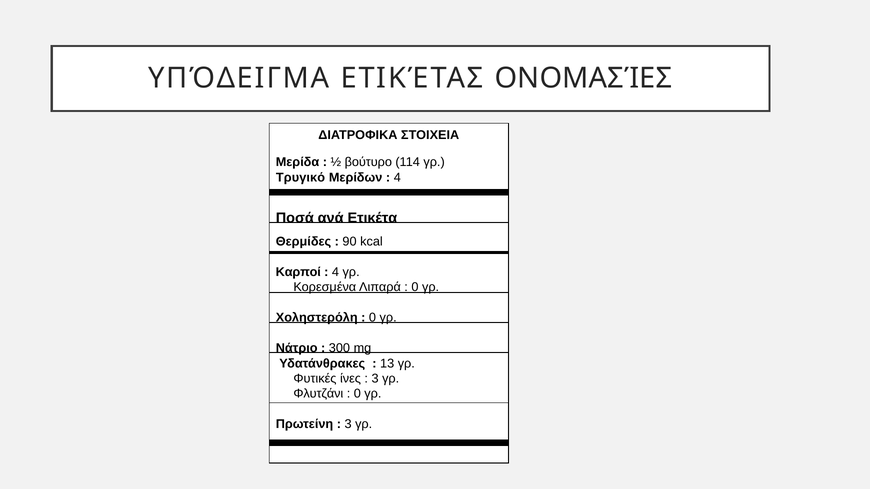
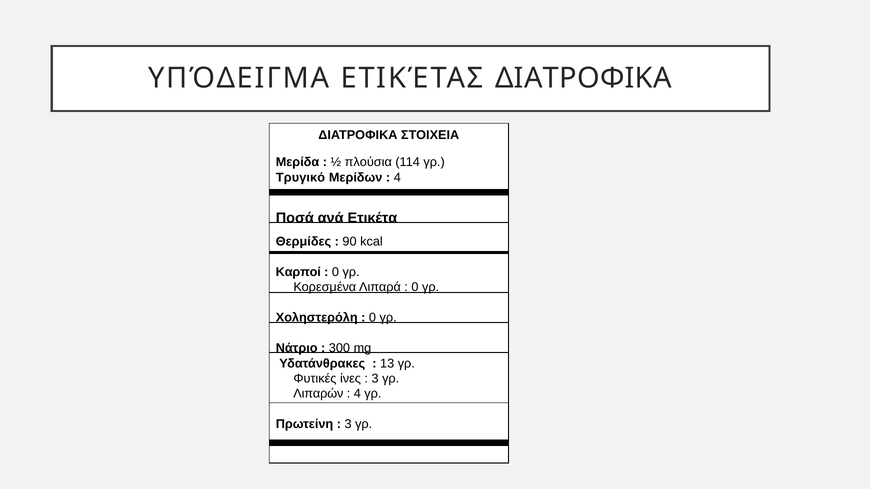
ΕΤΙΚΈΤΑΣ ΟΝΟΜΑΣΊΕΣ: ΟΝΟΜΑΣΊΕΣ -> ΔΙΑΤΡΟΦΙΚΑ (583, 78)
βούτυρο: βούτυρο -> πλούσια (368, 162)
4: 4 -> 0 (335, 272)
Φλυτζάνι: Φλυτζάνι -> Λιπαρών (318, 394)
0: 0 -> 4 (357, 394)
